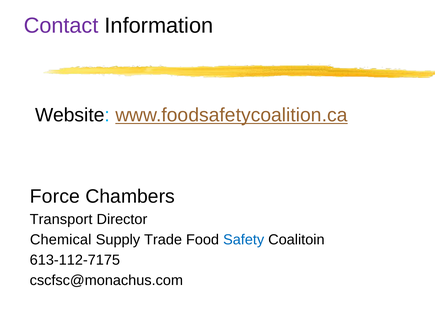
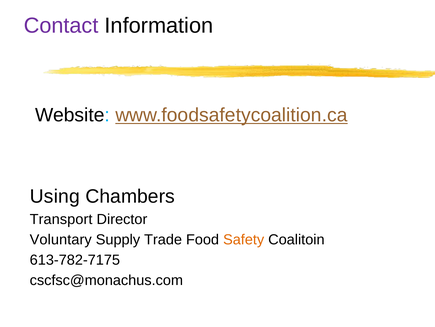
Force: Force -> Using (55, 196)
Chemical: Chemical -> Voluntary (61, 239)
Safety colour: blue -> orange (244, 239)
613-112-7175: 613-112-7175 -> 613-782-7175 (75, 259)
